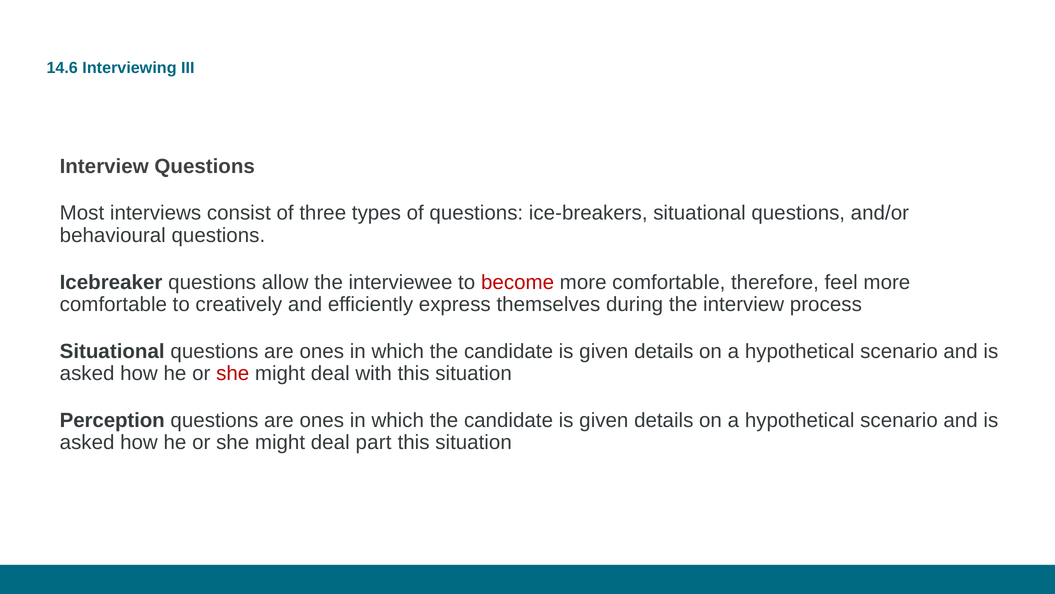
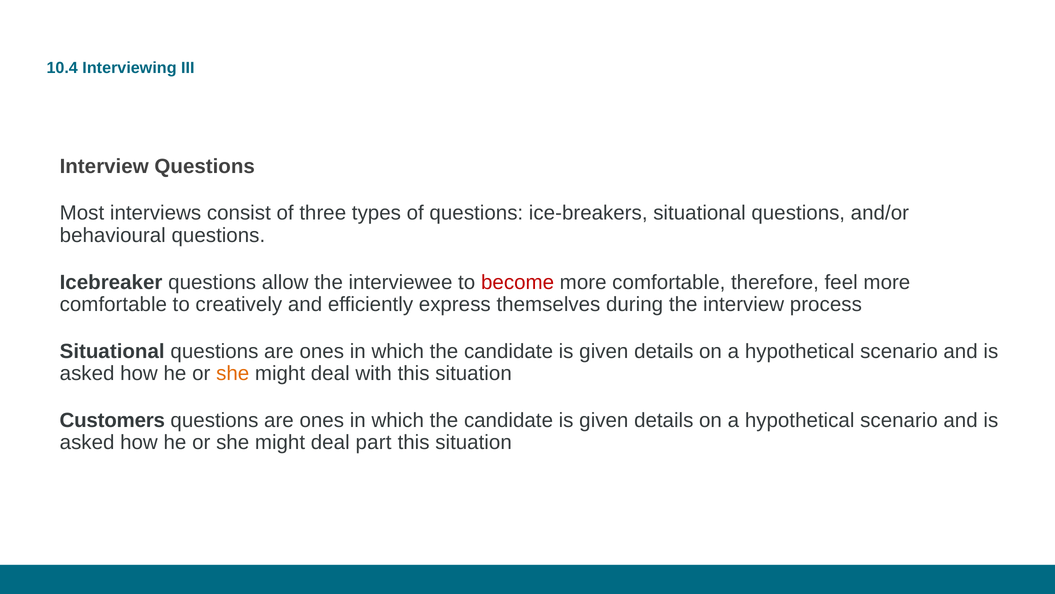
14.6: 14.6 -> 10.4 (62, 68)
she colour: red -> orange (233, 373)
Perception: Perception -> Customers (112, 420)
